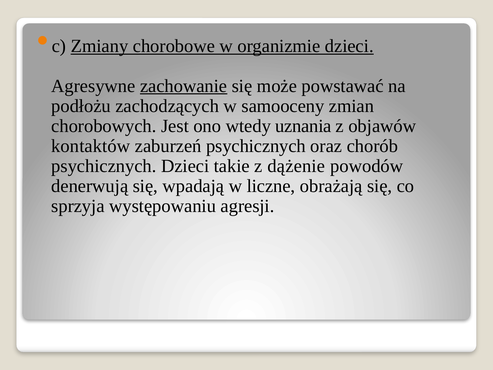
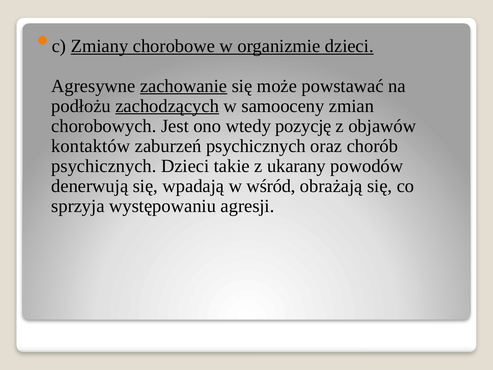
zachodzących underline: none -> present (167, 106)
uznania: uznania -> pozycję (303, 126)
dążenie: dążenie -> ukarany (296, 166)
liczne: liczne -> wśród (271, 186)
